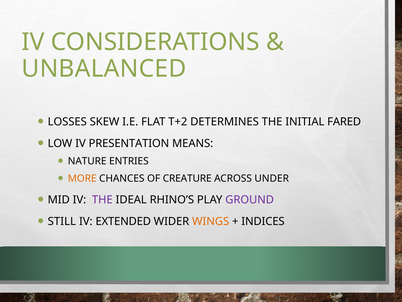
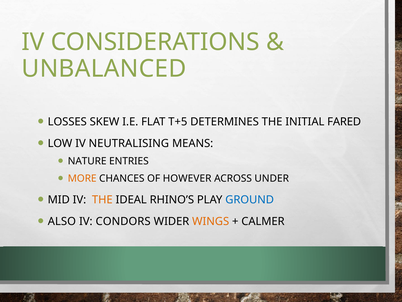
T+2: T+2 -> T+5 (178, 121)
PRESENTATION: PRESENTATION -> NEUTRALISING (129, 143)
CREATURE: CREATURE -> HOWEVER (187, 178)
THE colour: purple -> orange (102, 199)
GROUND colour: purple -> blue (250, 199)
STILL: STILL -> ALSO (62, 221)
EXTENDED: EXTENDED -> CONDORS (123, 221)
INDICES: INDICES -> CALMER (263, 221)
